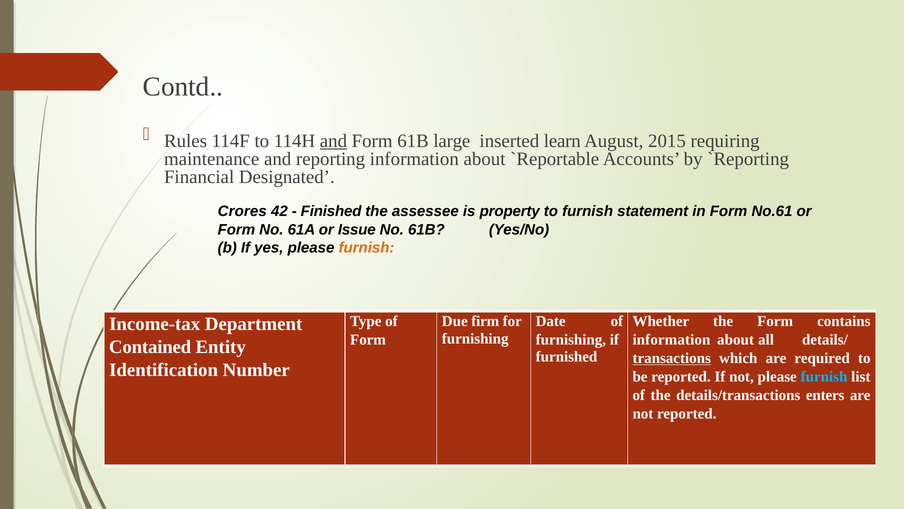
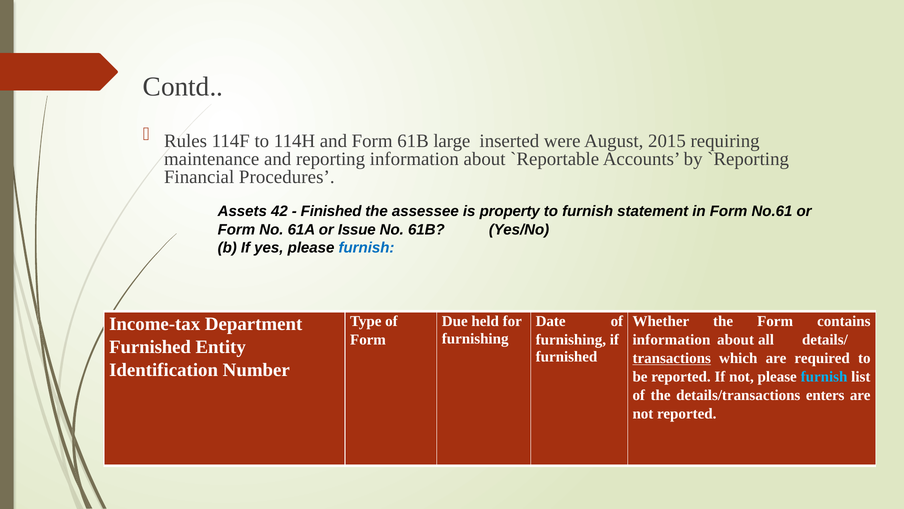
and underline: present -> none (333, 141)
learn: learn -> were (562, 141)
Designated: Designated -> Procedures (287, 177)
Crores: Crores -> Assets (242, 211)
furnish colour: orange -> blue (367, 247)
firm: firm -> held (485, 321)
Contained: Contained -> Furnished (150, 347)
